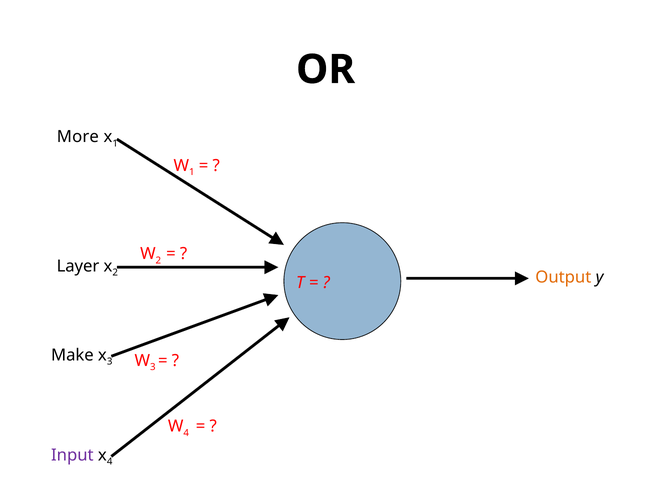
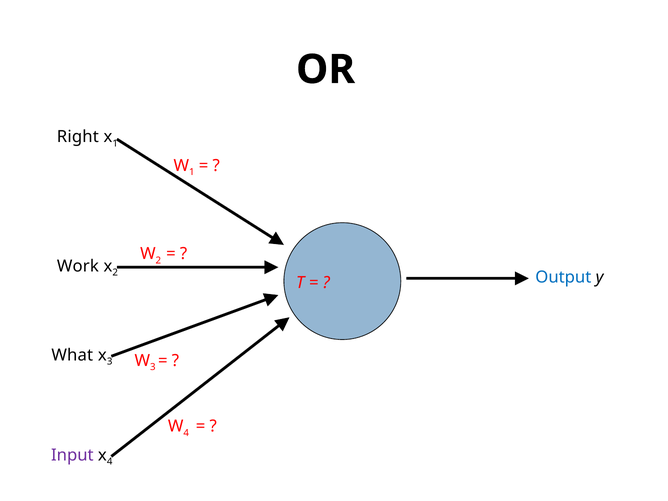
More: More -> Right (78, 137)
Layer: Layer -> Work (78, 266)
Output colour: orange -> blue (563, 277)
Make: Make -> What (72, 355)
